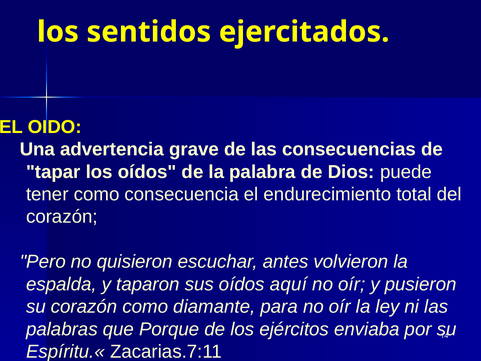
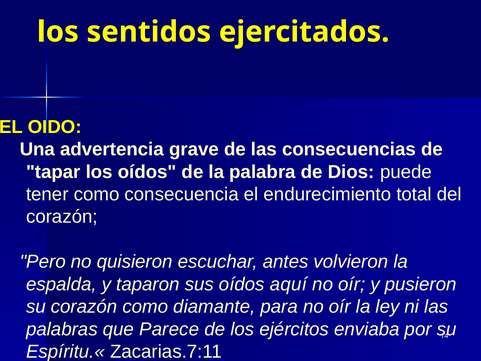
Porque: Porque -> Parece (169, 329)
